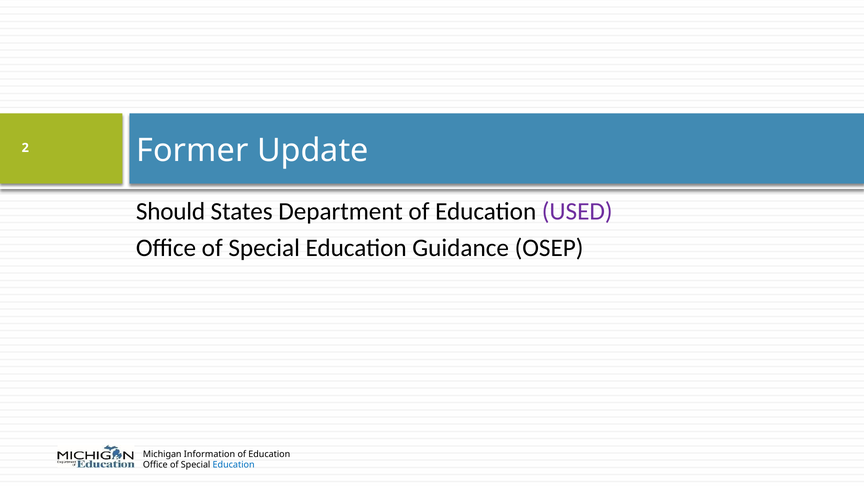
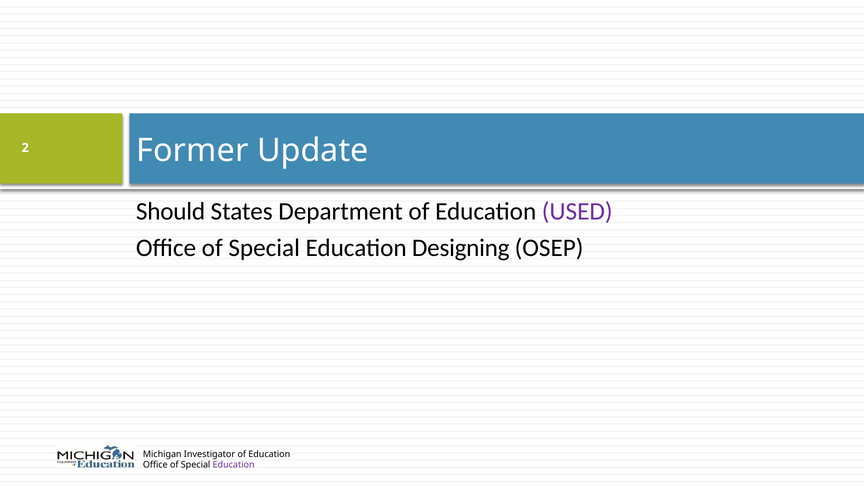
Guidance: Guidance -> Designing (461, 248)
Information: Information -> Investigator (210, 454)
Education colour: blue -> purple (234, 465)
